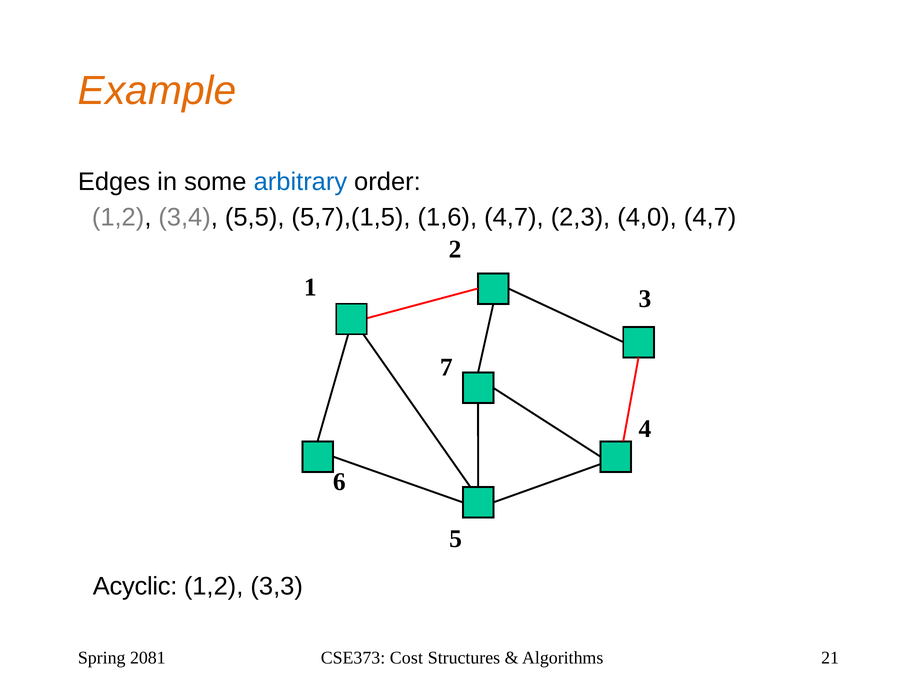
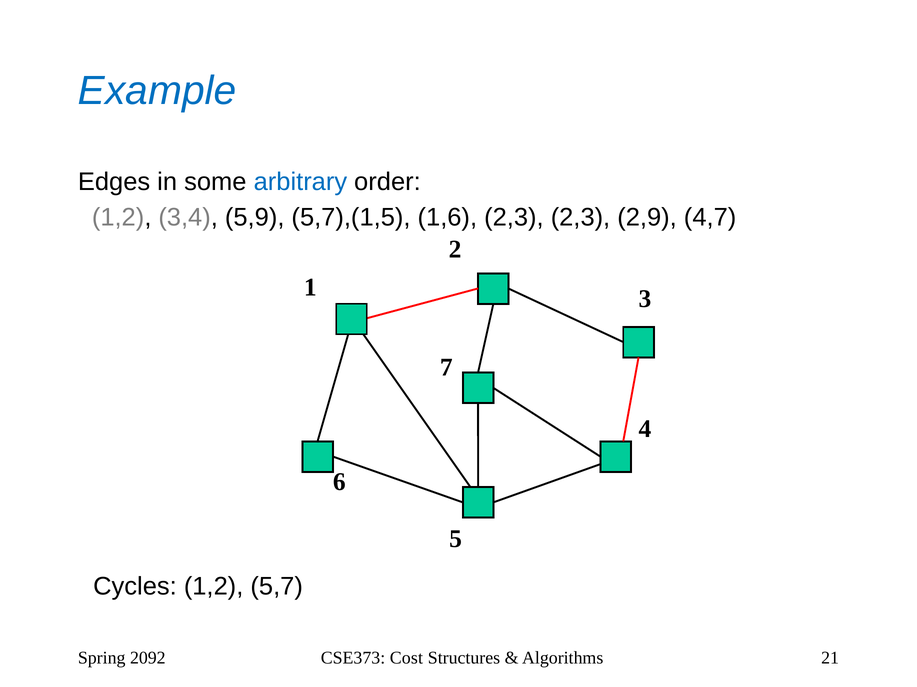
Example colour: orange -> blue (157, 91)
5,5: 5,5 -> 5,9 (255, 218)
1,6 4,7: 4,7 -> 2,3 (514, 218)
4,0: 4,0 -> 2,9 (647, 218)
Acyclic: Acyclic -> Cycles (135, 587)
3,3: 3,3 -> 5,7 (277, 587)
2081: 2081 -> 2092 (148, 658)
